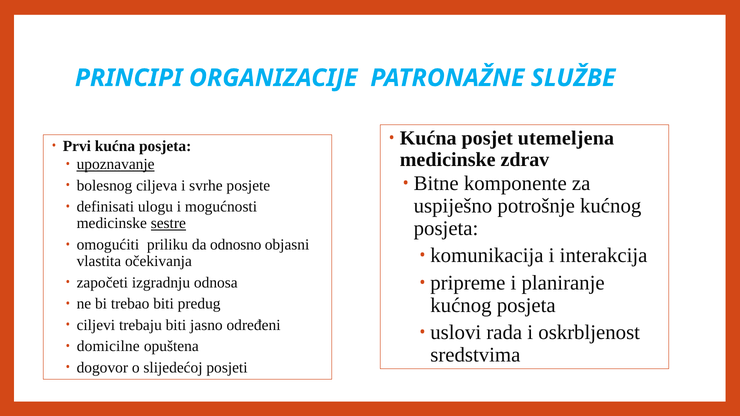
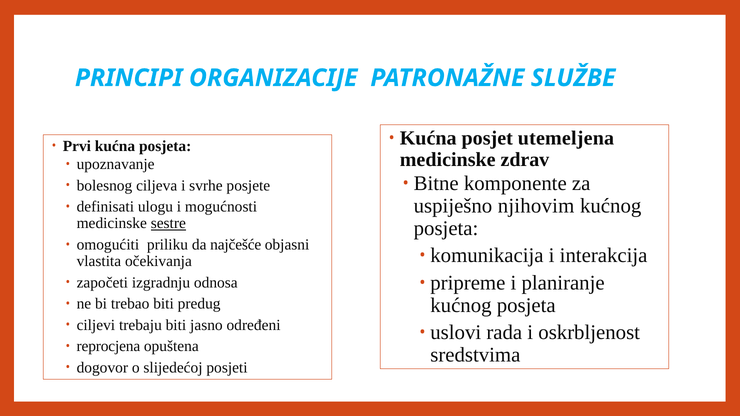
upoznavanje underline: present -> none (116, 164)
potrošnje: potrošnje -> njihovim (536, 206)
odnosno: odnosno -> najčešće (236, 245)
domicilne: domicilne -> reprocjena (108, 347)
